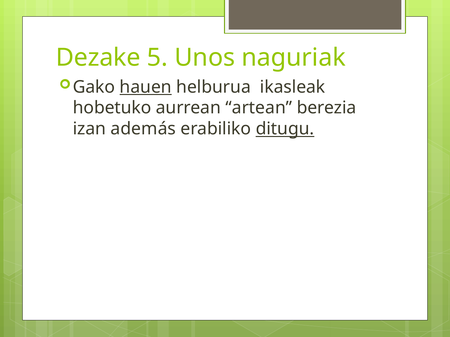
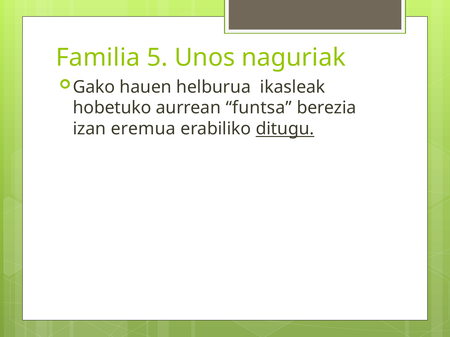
Dezake: Dezake -> Familia (98, 58)
hauen underline: present -> none (146, 87)
artean: artean -> funtsa (259, 108)
además: además -> eremua (143, 129)
